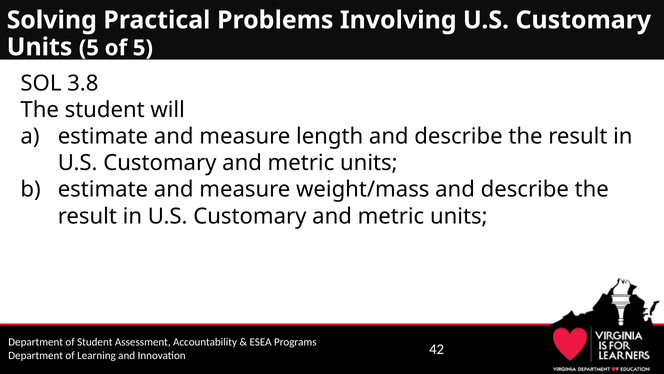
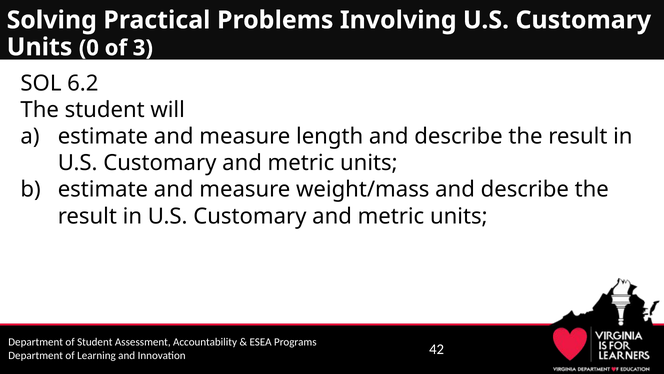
Units 5: 5 -> 0 (89, 48)
of 5: 5 -> 3 (143, 48)
3.8: 3.8 -> 6.2 (83, 83)
